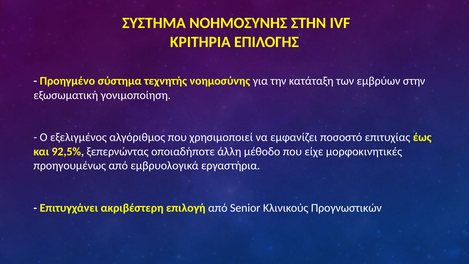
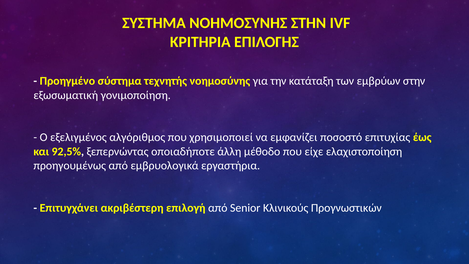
μορφοκινητικές: μορφοκινητικές -> ελαχιστοποίηση (364, 151)
